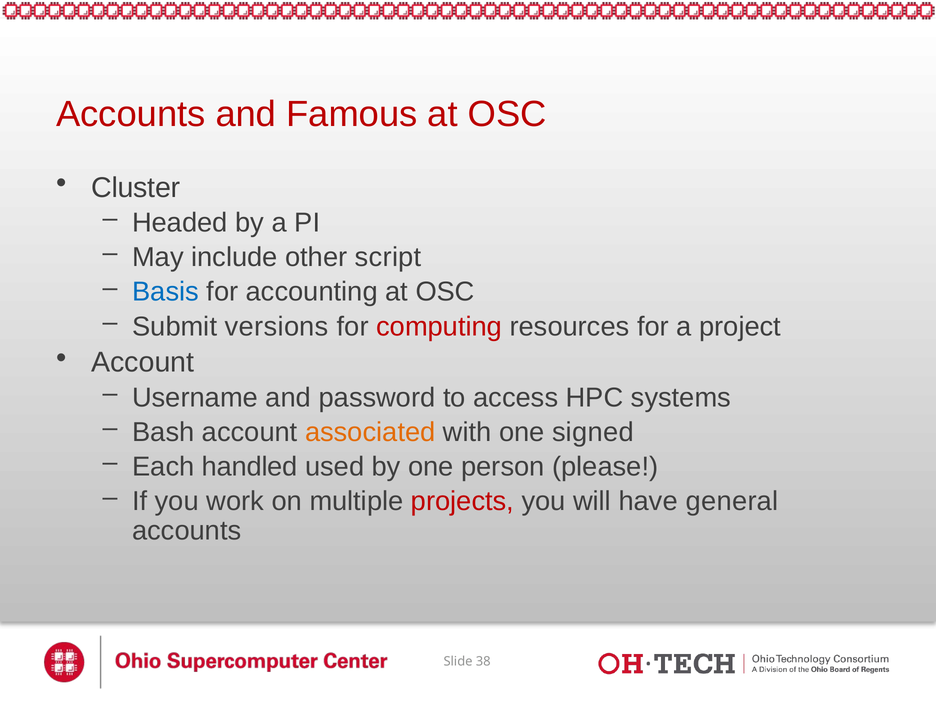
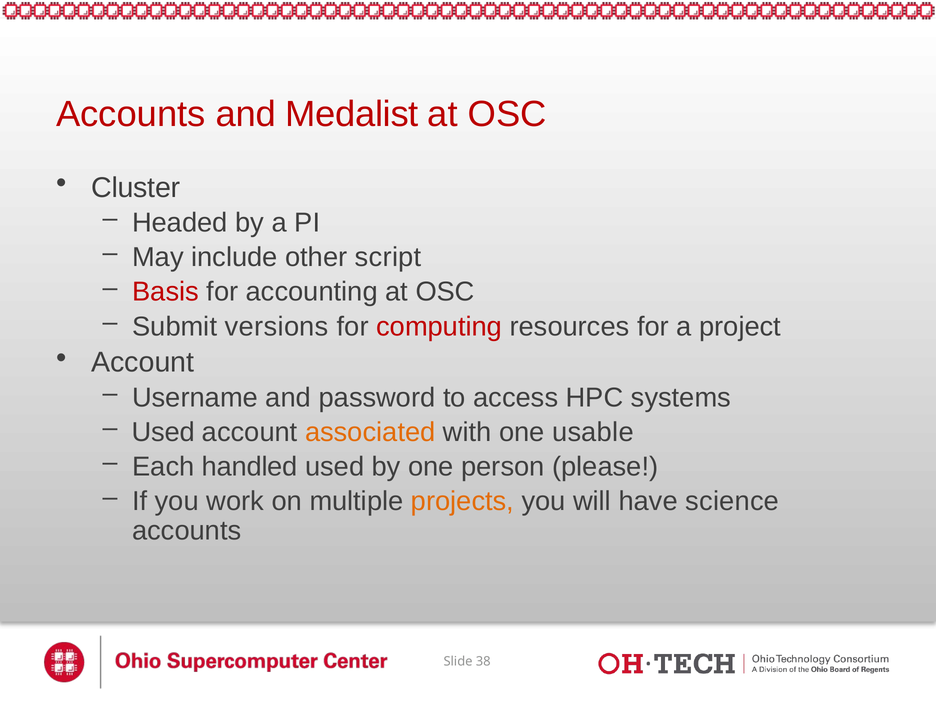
Famous: Famous -> Medalist (352, 114)
Basis colour: blue -> red (166, 292)
Bash: Bash -> Used (163, 432)
signed: signed -> usable (593, 432)
projects colour: red -> orange (462, 501)
general: general -> science (732, 501)
